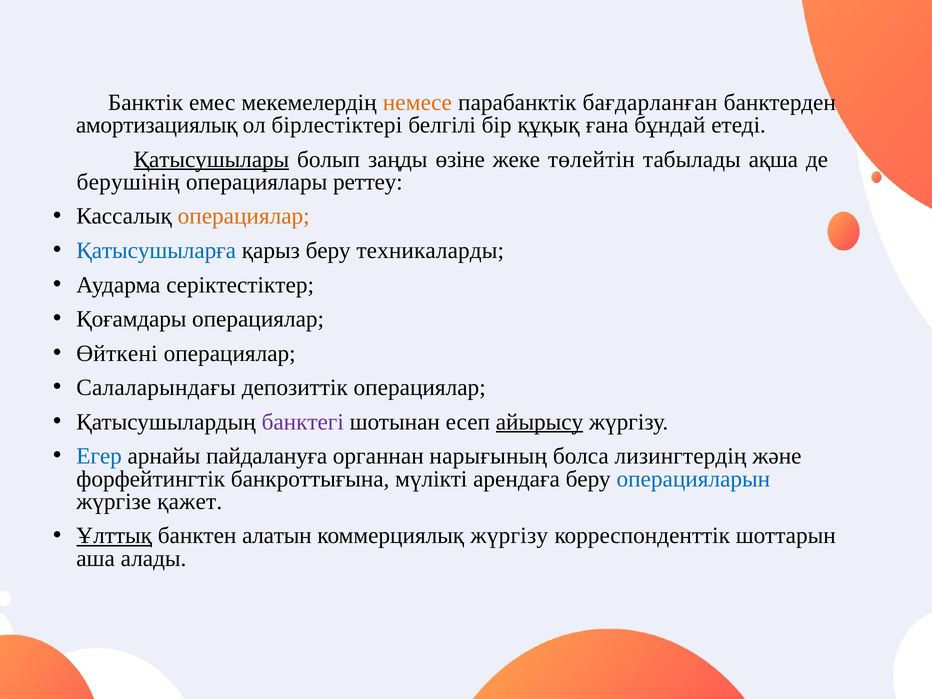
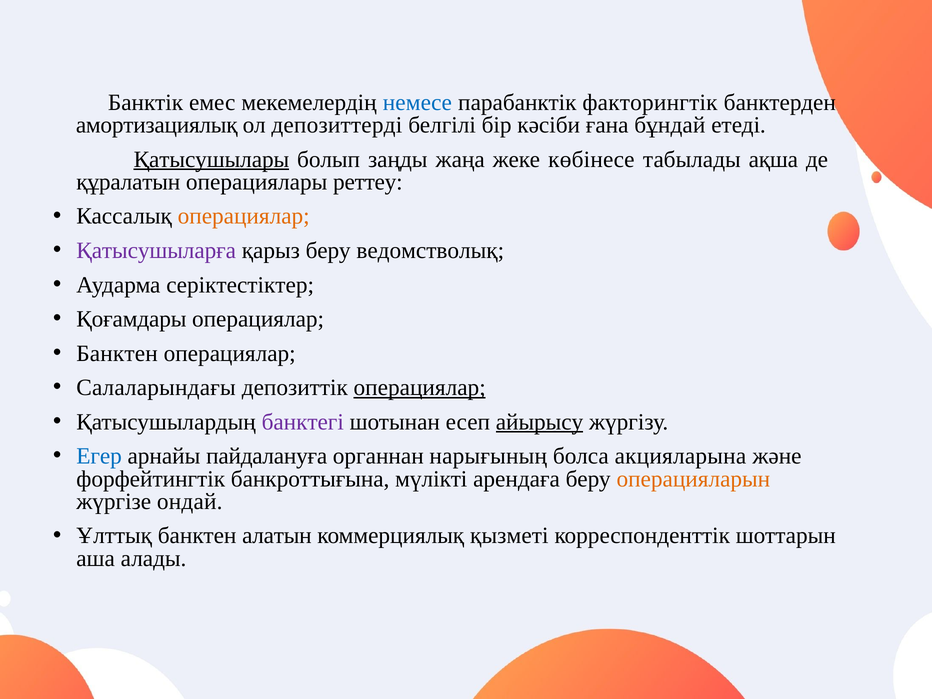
немесе colour: orange -> blue (417, 102)
бағдарланған: бағдарланған -> факторингтік (650, 102)
бірлестіктері: бірлестіктері -> депозиттерді (337, 125)
құқық: құқық -> кәсіби (549, 125)
өзіне: өзіне -> жаңа (460, 159)
төлейтін: төлейтін -> көбінесе (591, 159)
берушінің: берушінің -> құралатын (128, 182)
Қатысушыларға colour: blue -> purple (156, 251)
техникаларды: техникаларды -> ведомстволық (430, 251)
Өйткені: Өйткені -> Банктен (117, 353)
операциялар underline: none -> present (420, 388)
лизингтердің: лизингтердің -> акцияларына (680, 456)
операцияларын colour: blue -> orange (693, 479)
қажет: қажет -> ондай (190, 501)
Ұлттық underline: present -> none (114, 536)
коммерциялық жүргізу: жүргізу -> қызметі (509, 536)
